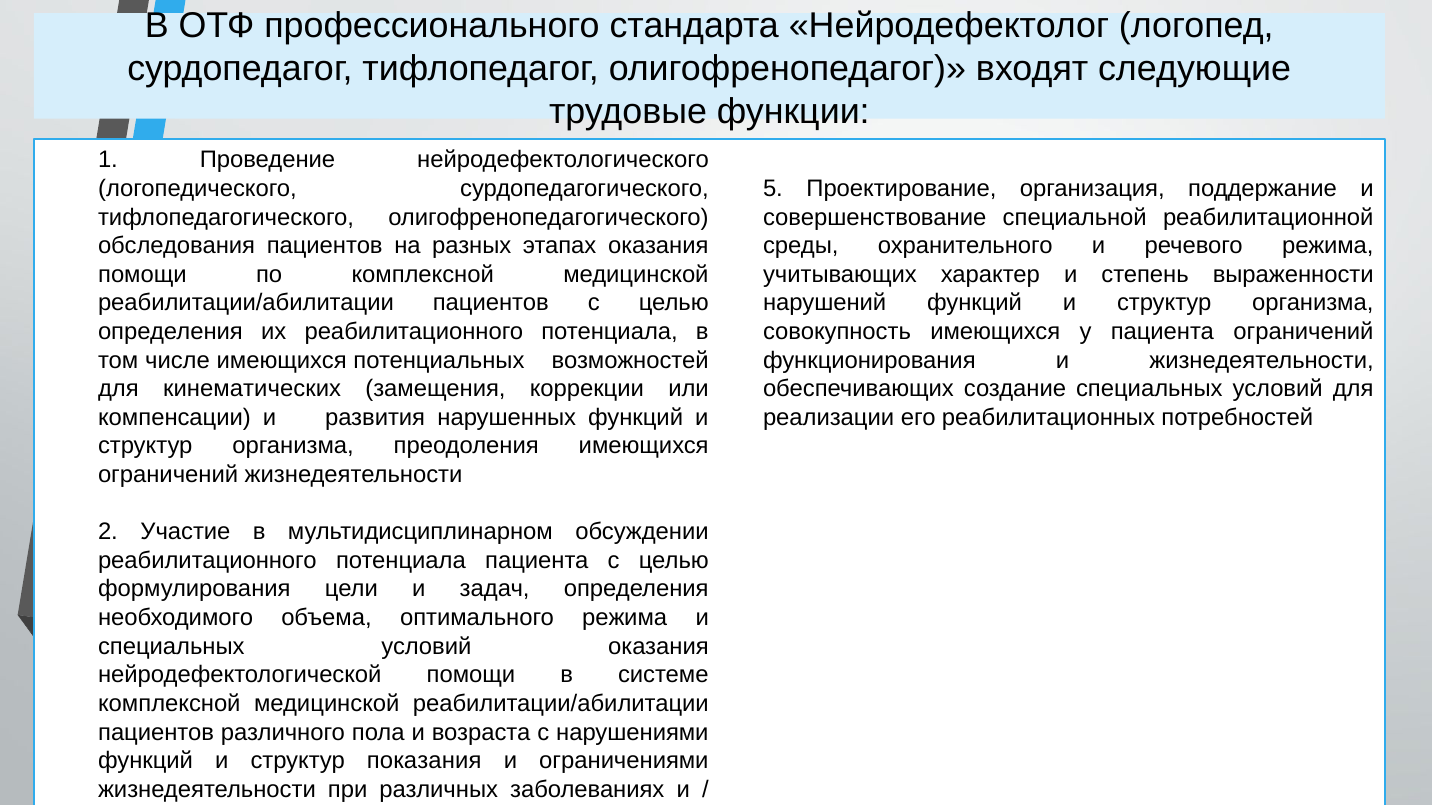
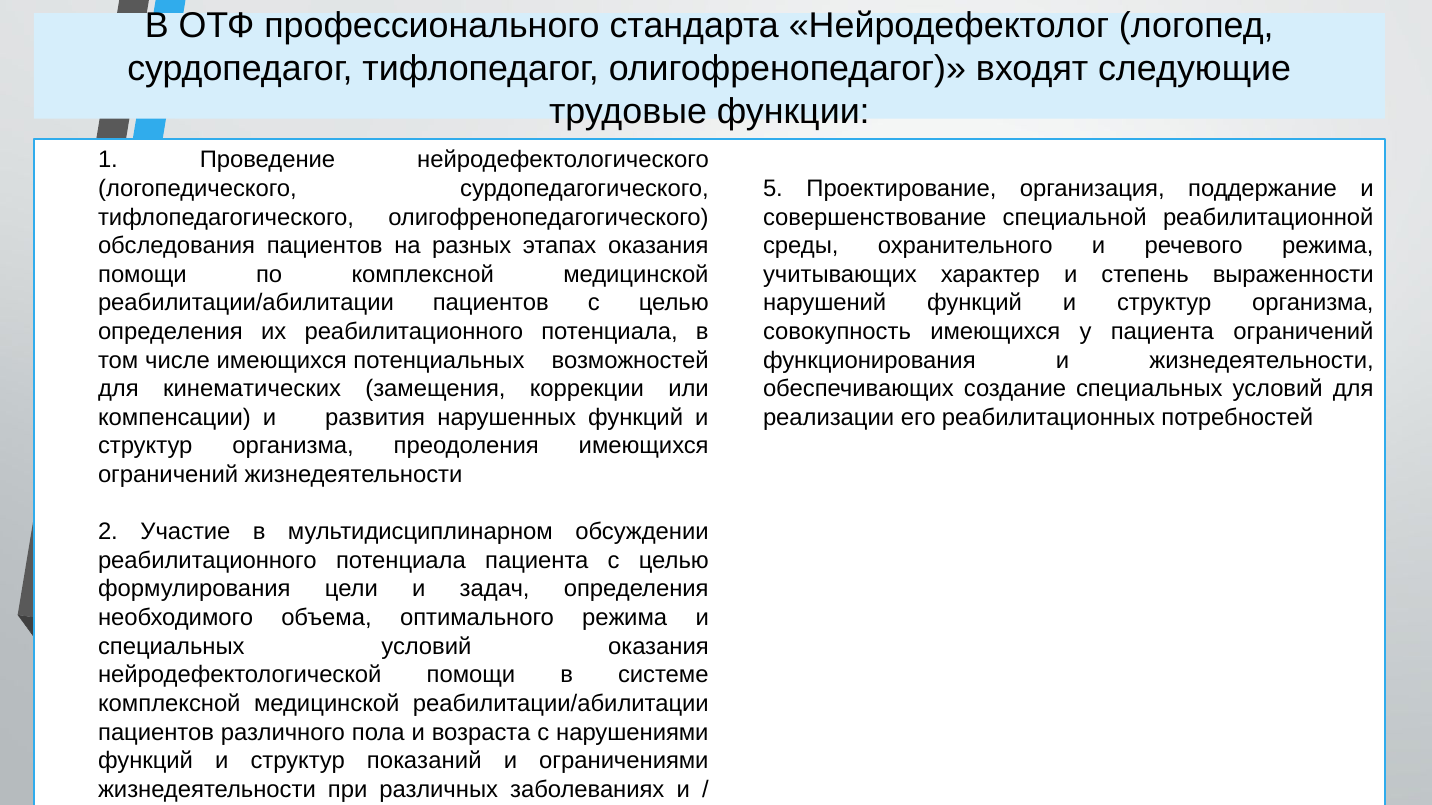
показания: показания -> показаний (424, 761)
